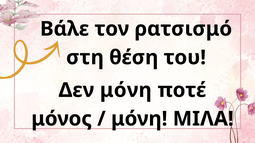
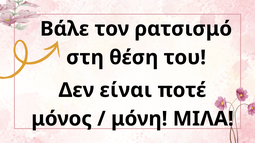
Δεν μόνη: μόνη -> είναι (126, 90)
